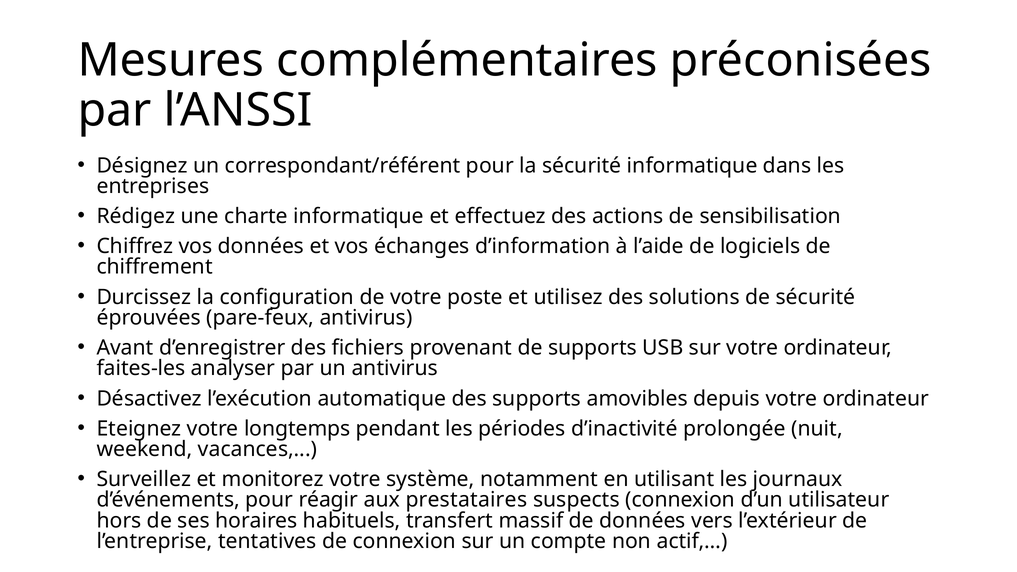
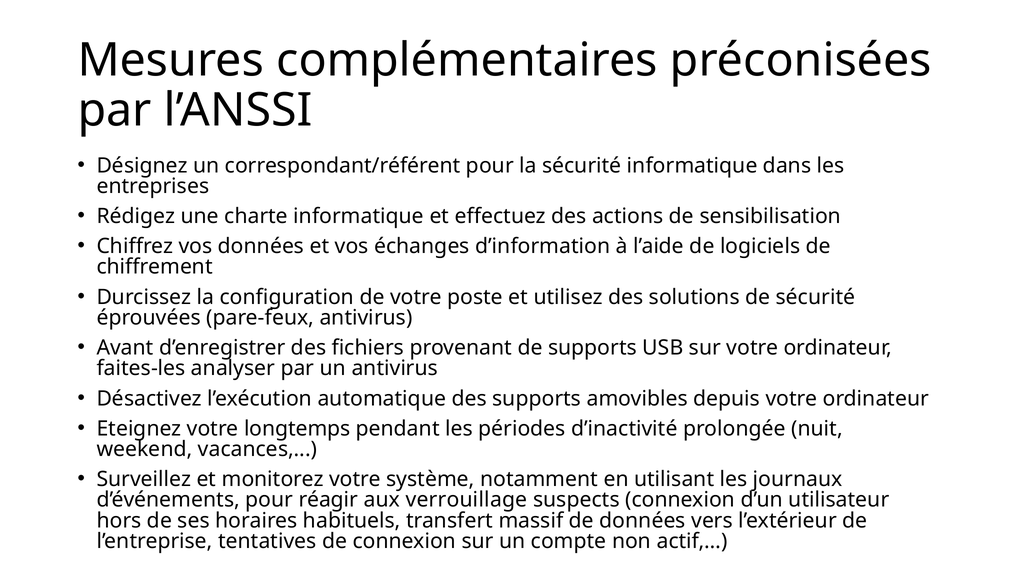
prestataires: prestataires -> verrouillage (466, 500)
